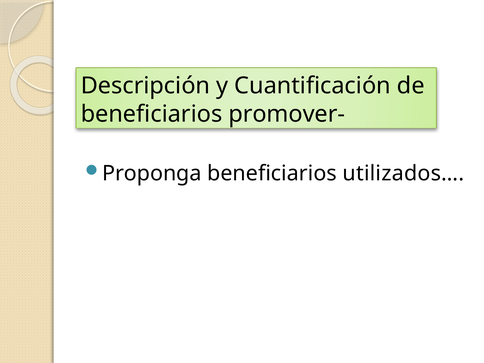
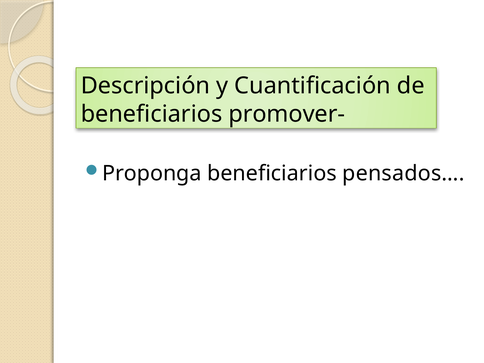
utilizados…: utilizados… -> pensados… (403, 173)
